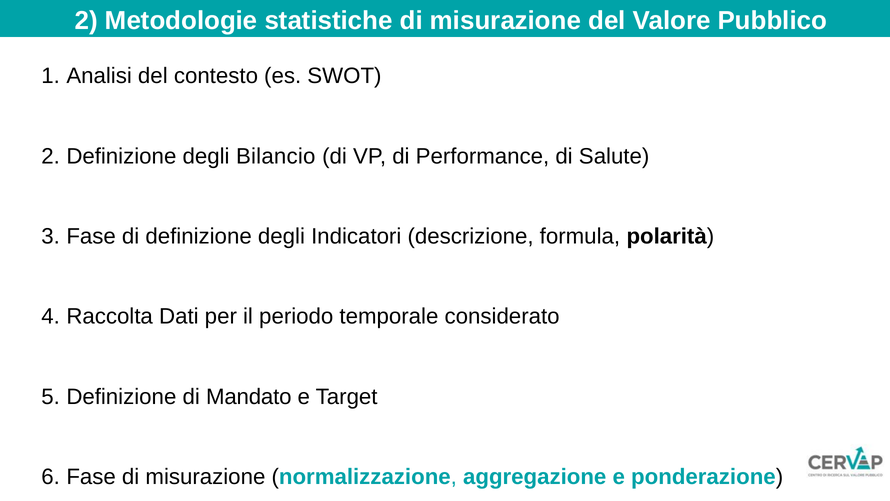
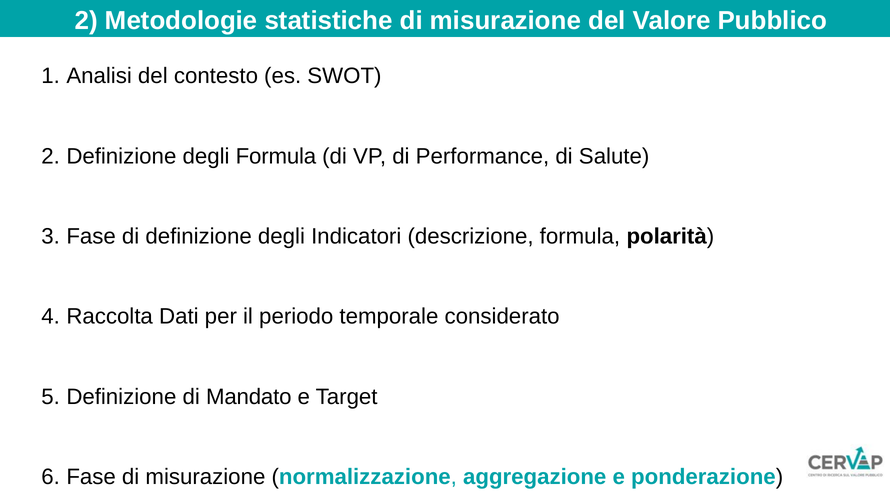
degli Bilancio: Bilancio -> Formula (276, 156)
